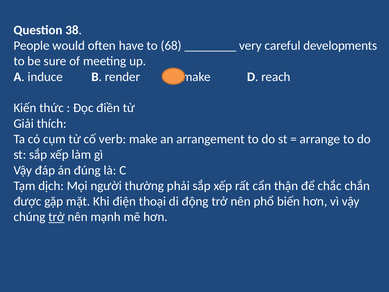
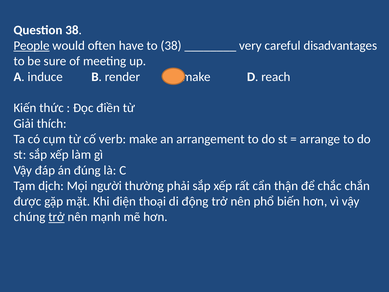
People underline: none -> present (32, 46)
to 68: 68 -> 38 (171, 46)
developments: developments -> disadvantages (340, 46)
